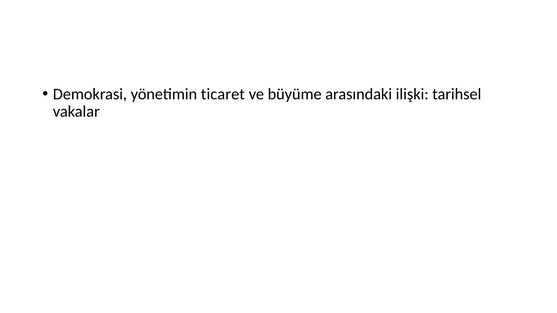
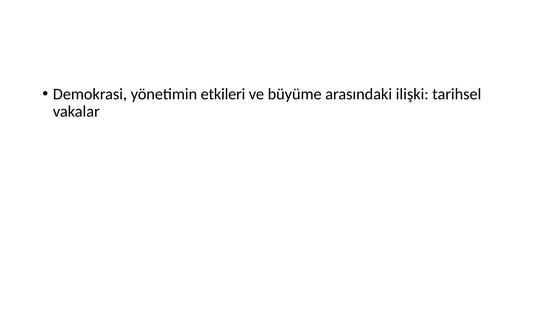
ticaret: ticaret -> etkileri (223, 94)
